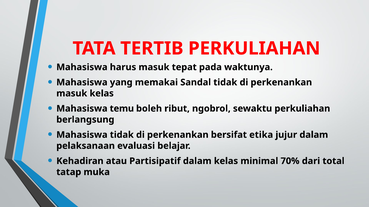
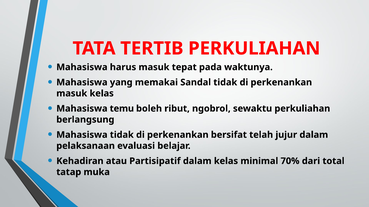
etika: etika -> telah (261, 135)
